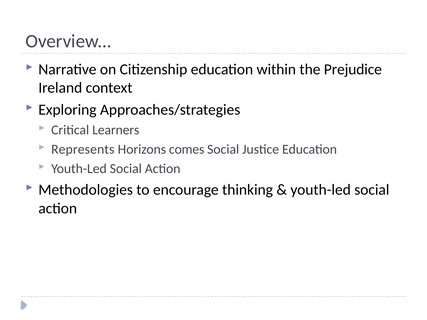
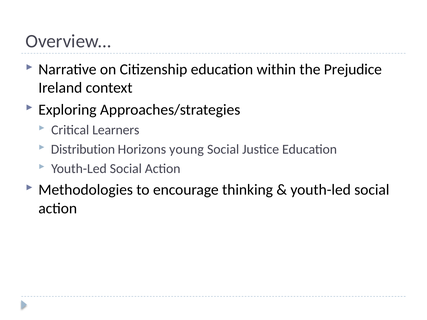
Represents: Represents -> Distribution (83, 149)
comes: comes -> young (187, 149)
